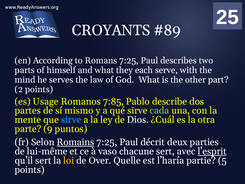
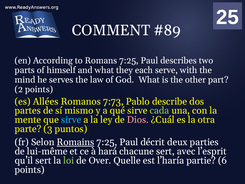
CROYANTS: CROYANTS -> COMMENT (111, 30)
Usage: Usage -> Allées (46, 101)
7:85: 7:85 -> 7:73 (113, 101)
Dios colour: white -> pink (138, 120)
9: 9 -> 3 (48, 129)
vaso: vaso -> hará (108, 151)
l’esprit underline: present -> none (212, 151)
loi colour: yellow -> light green (69, 160)
5: 5 -> 6 (223, 160)
